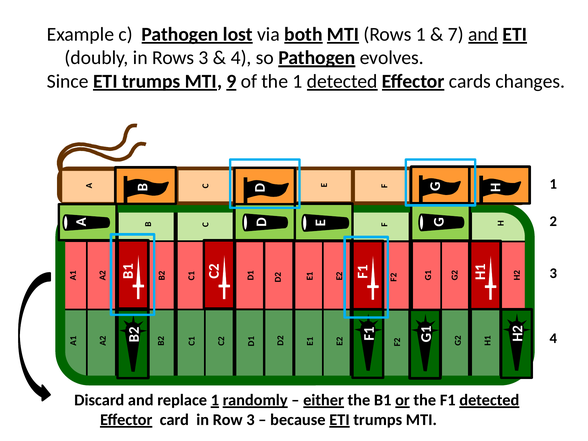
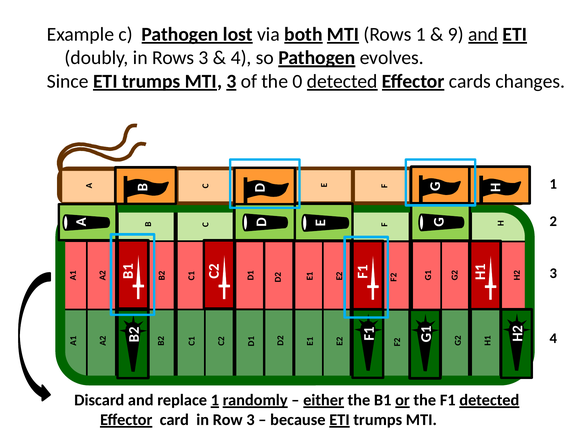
7: 7 -> 9 (456, 34)
MTI 9: 9 -> 3 (231, 81)
the 1: 1 -> 0 (297, 81)
